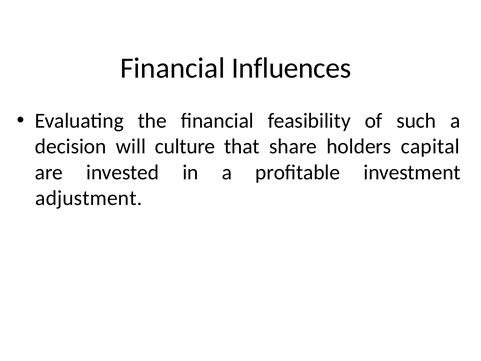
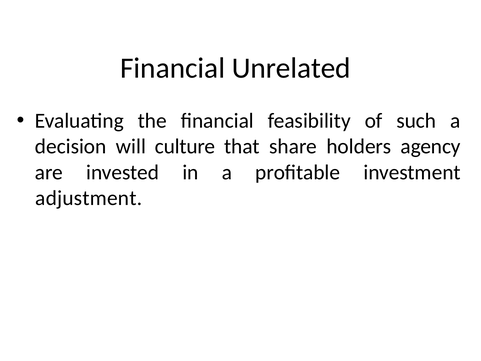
Influences: Influences -> Unrelated (291, 68)
capital: capital -> agency (431, 147)
